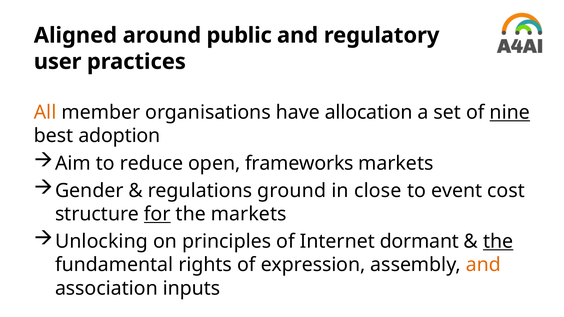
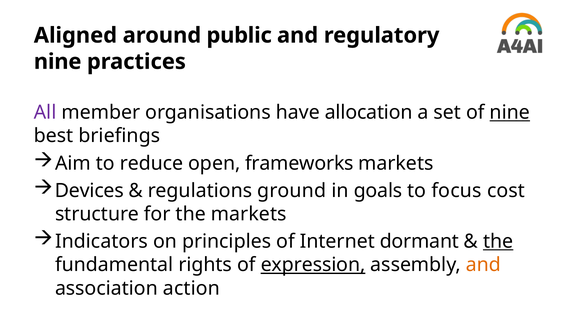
user: user -> nine (58, 62)
All colour: orange -> purple (45, 113)
adoption: adoption -> briefings (119, 136)
Gender: Gender -> Devices (89, 191)
close: close -> goals (378, 191)
event: event -> focus (457, 191)
for underline: present -> none (157, 214)
Unlocking: Unlocking -> Indicators (101, 242)
expression underline: none -> present (313, 265)
inputs: inputs -> action (191, 289)
